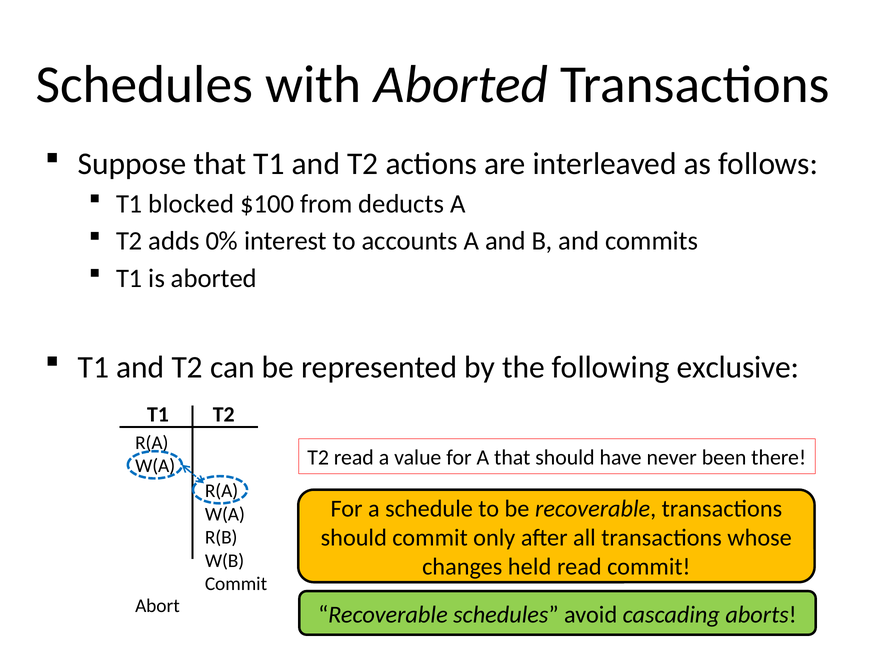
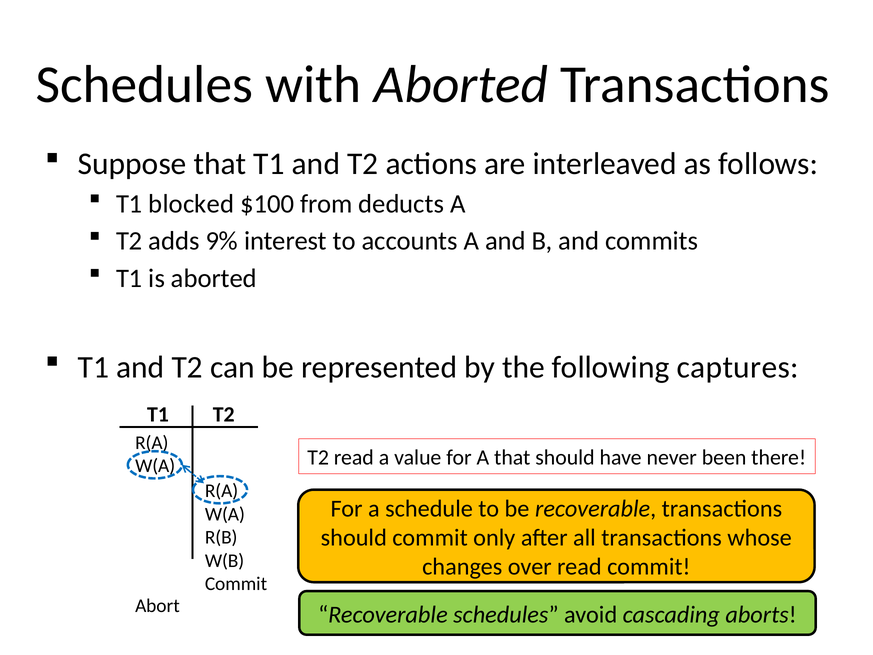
0%: 0% -> 9% (222, 241)
exclusive: exclusive -> captures (738, 367)
held: held -> over (530, 567)
